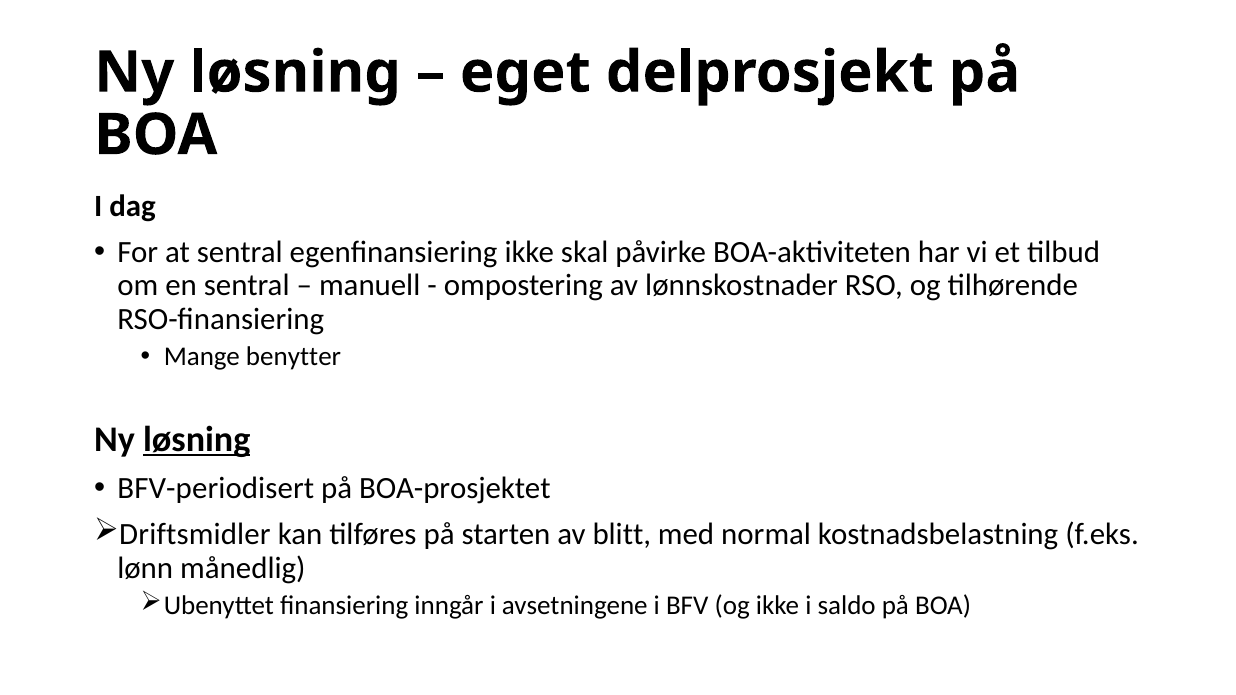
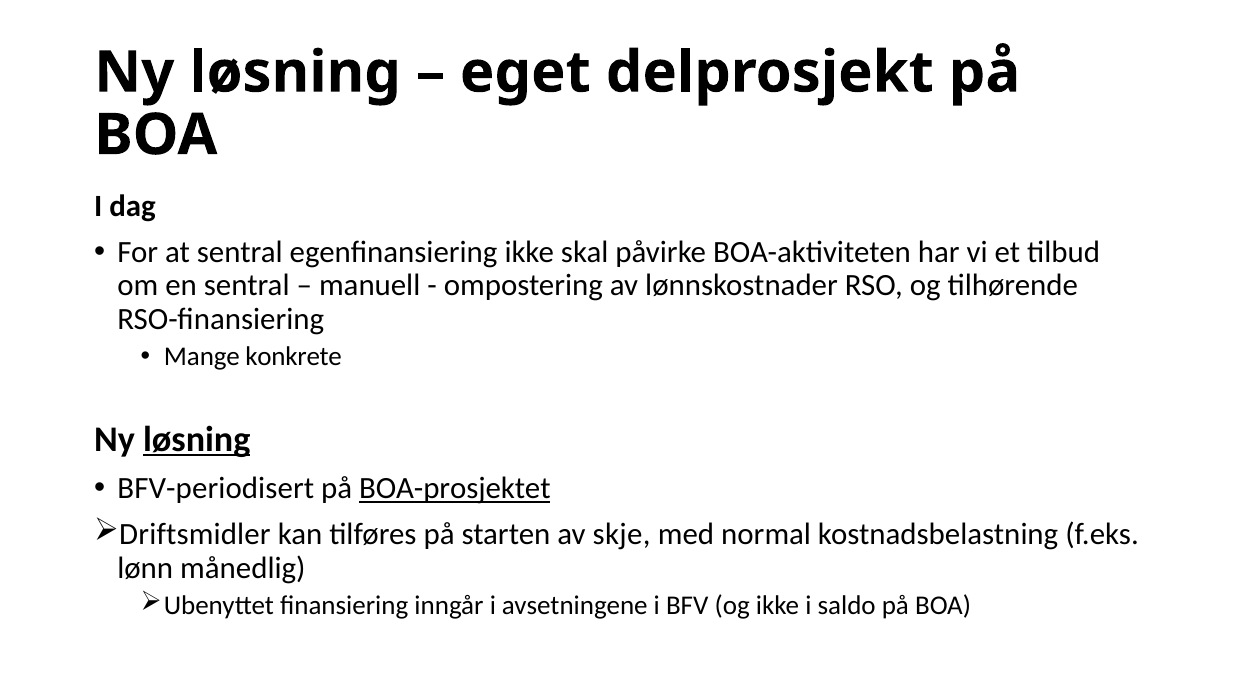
benytter: benytter -> konkrete (294, 357)
BOA-prosjektet underline: none -> present (455, 488)
blitt: blitt -> skje (622, 535)
